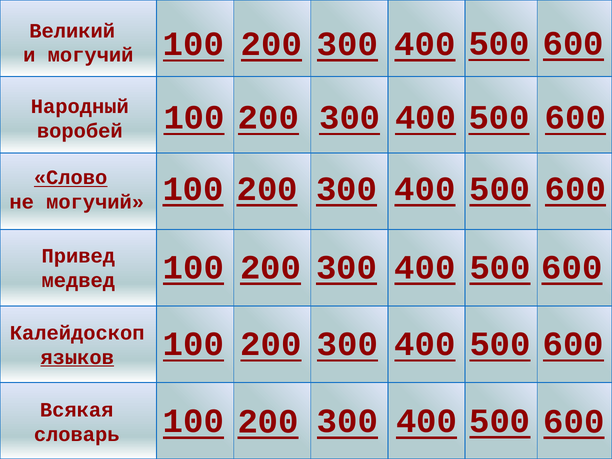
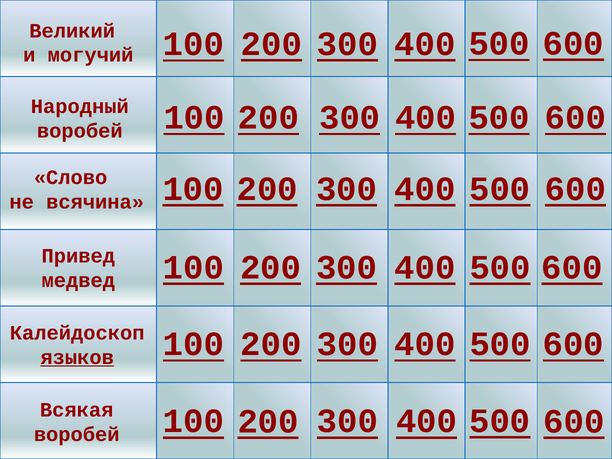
Слово underline: present -> none (71, 178)
не могучий: могучий -> всячина (95, 202)
словарь: словарь -> воробей (77, 434)
